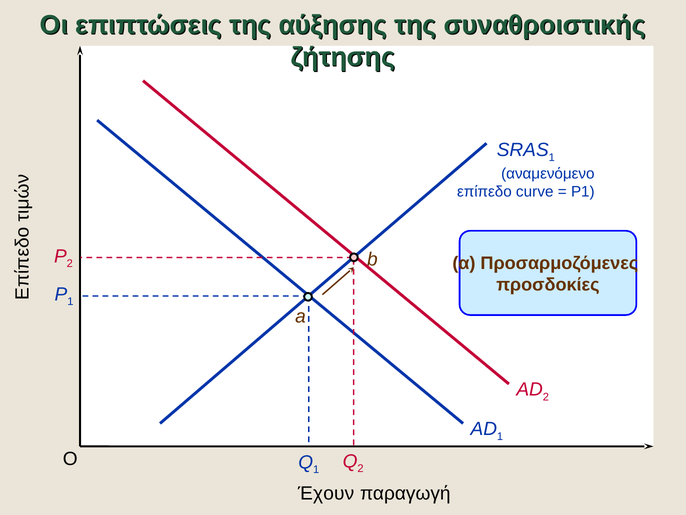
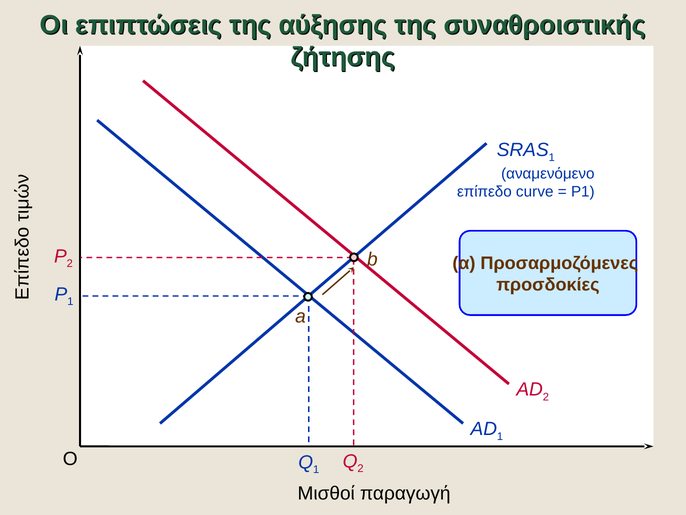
Έχουν: Έχουν -> Μισθοί (326, 493)
